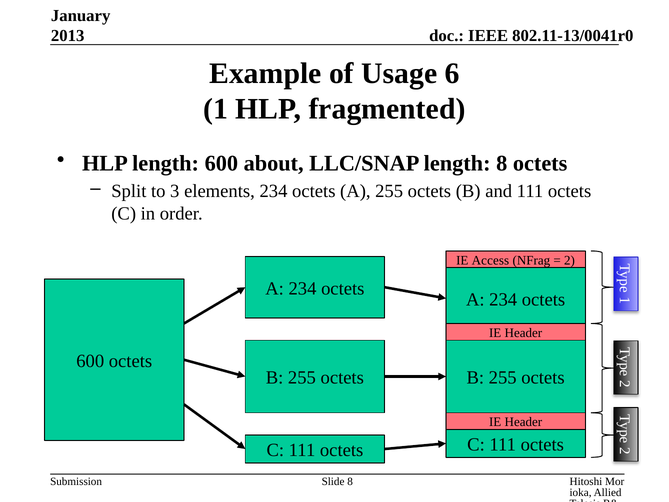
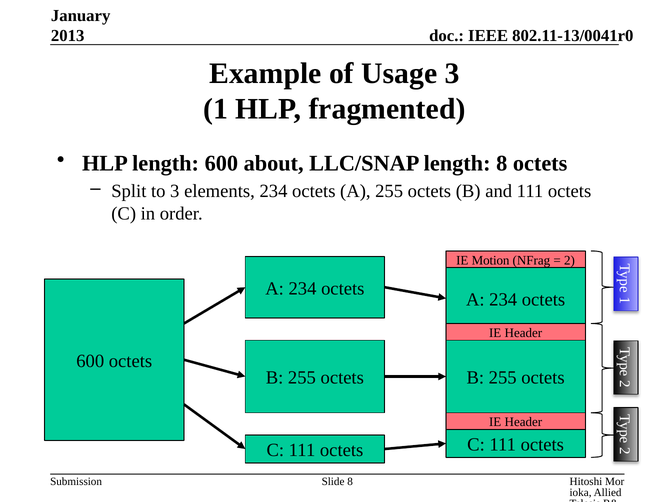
Usage 6: 6 -> 3 (452, 73)
Access: Access -> Motion (491, 260)
